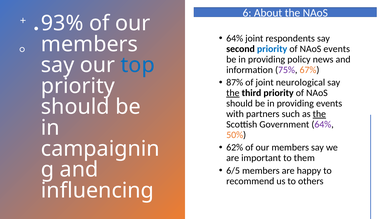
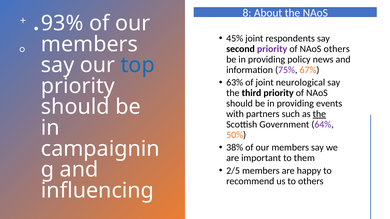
6: 6 -> 8 (247, 13)
64%: 64% -> 45% (235, 38)
priority colour: blue -> purple (272, 49)
NAoS events: events -> others (337, 49)
87%: 87% -> 63% (235, 83)
the underline: present -> none (233, 93)
62%: 62% -> 38% (235, 148)
6/5: 6/5 -> 2/5 (233, 171)
